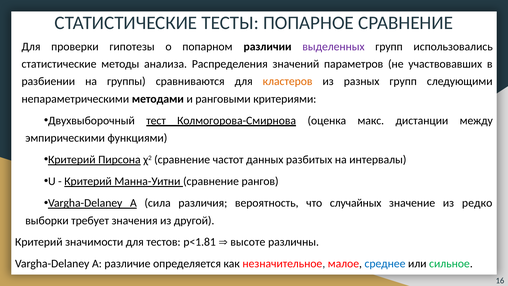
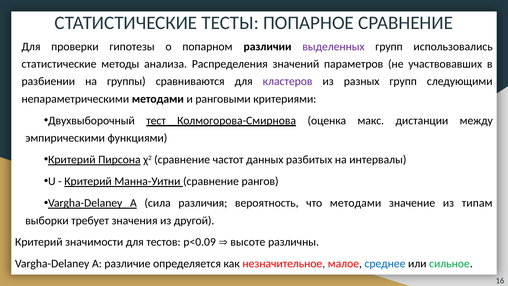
кластеров colour: orange -> purple (288, 81)
что случайных: случайных -> методами (356, 203)
редко: редко -> типам (477, 203)
p<1.81: p<1.81 -> p<0.09 (200, 242)
